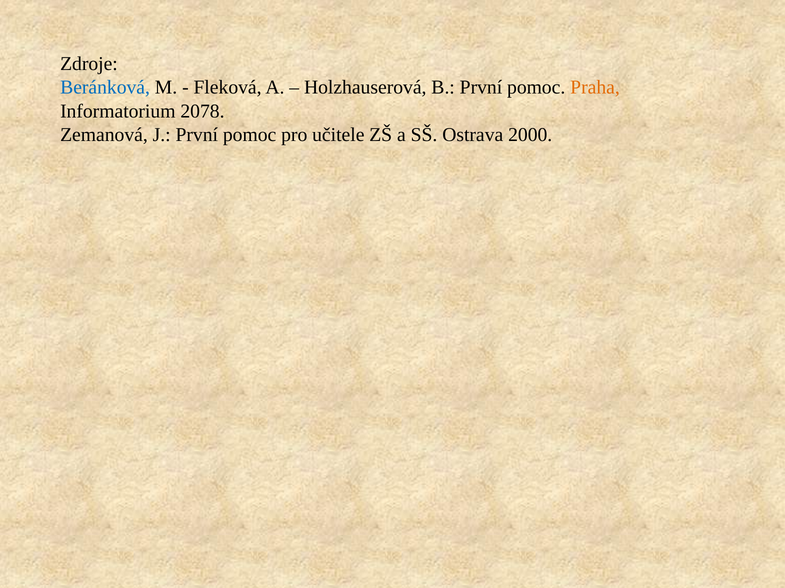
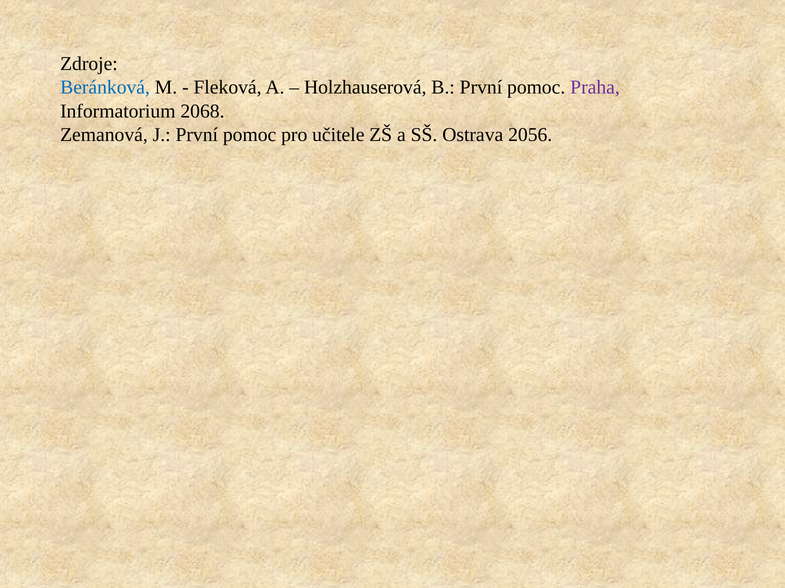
Praha colour: orange -> purple (595, 88)
2078: 2078 -> 2068 (202, 111)
2000: 2000 -> 2056 (530, 135)
